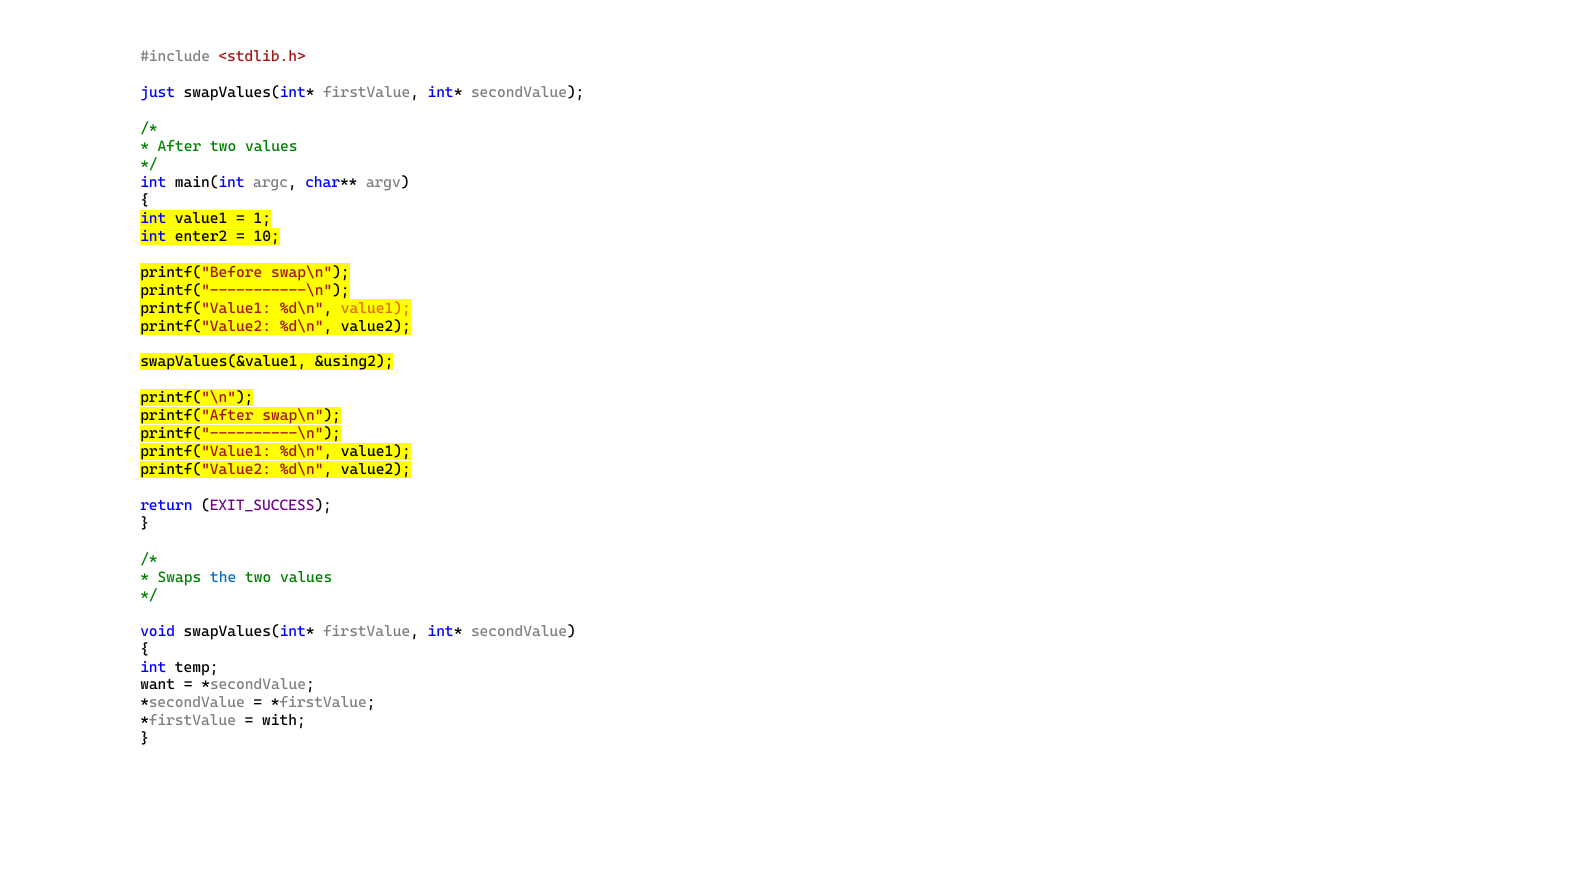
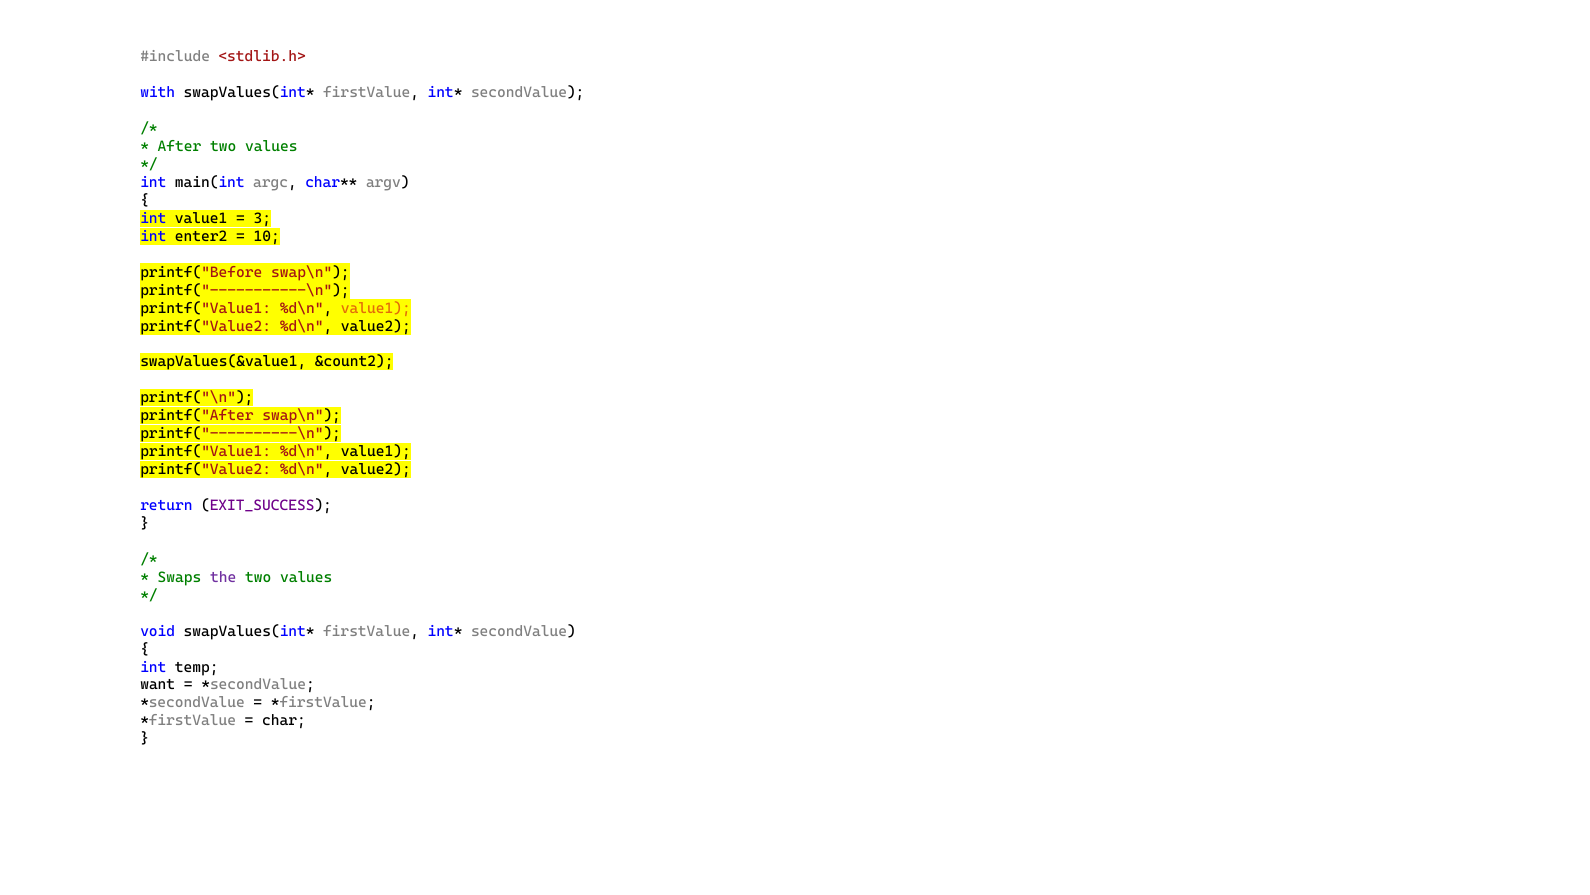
just: just -> with (158, 93)
1: 1 -> 3 (262, 218)
&using2: &using2 -> &count2 (354, 362)
the colour: blue -> purple (223, 577)
with: with -> char (284, 720)
